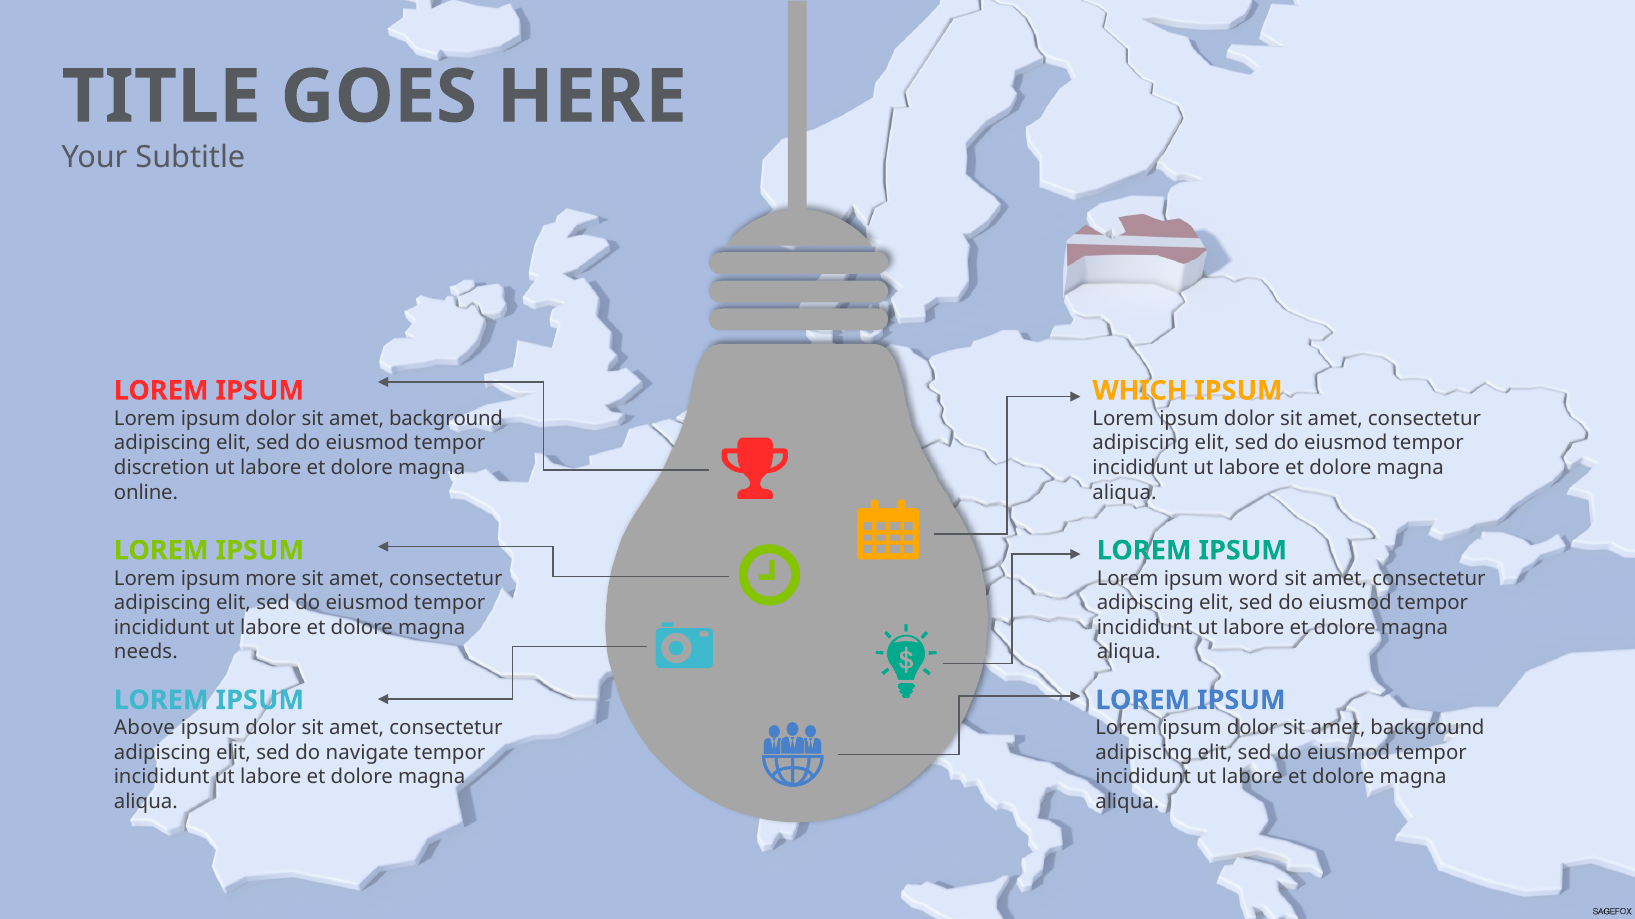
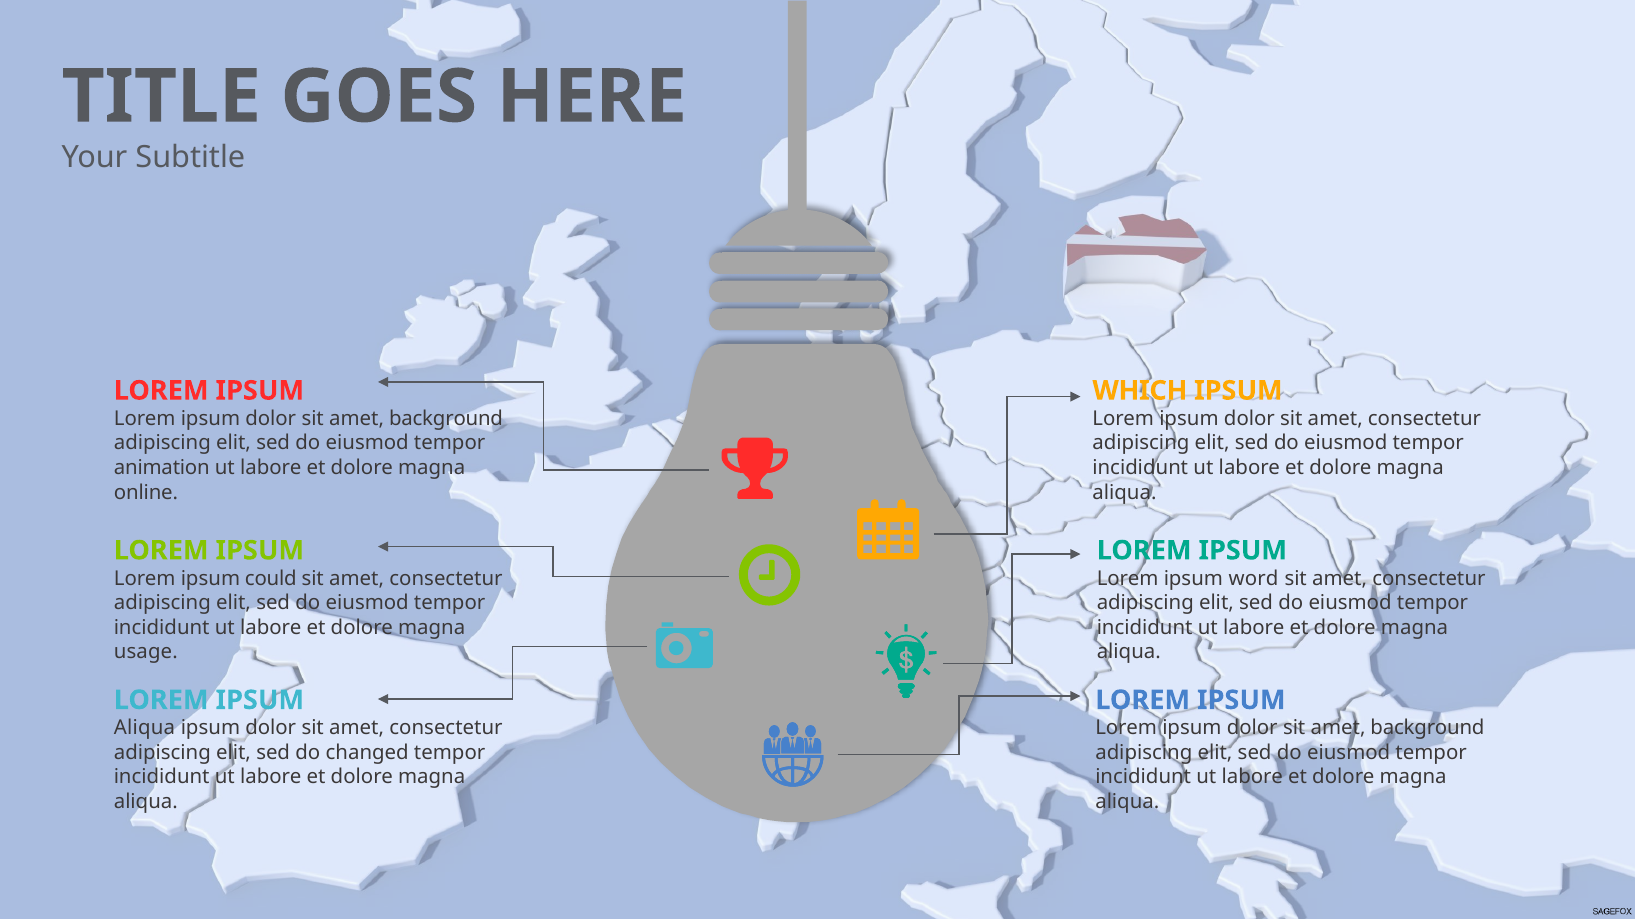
discretion: discretion -> animation (162, 468)
more: more -> could (271, 579)
needs: needs -> usage (146, 653)
Above: Above -> Aliqua (145, 729)
navigate: navigate -> changed (367, 753)
